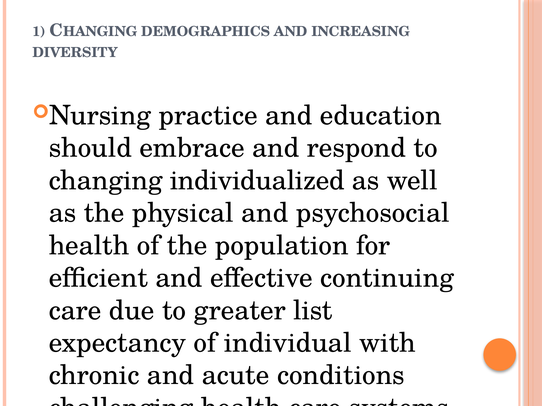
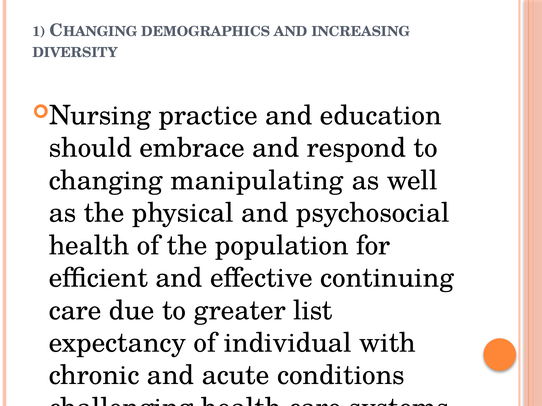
individualized: individualized -> manipulating (257, 181)
